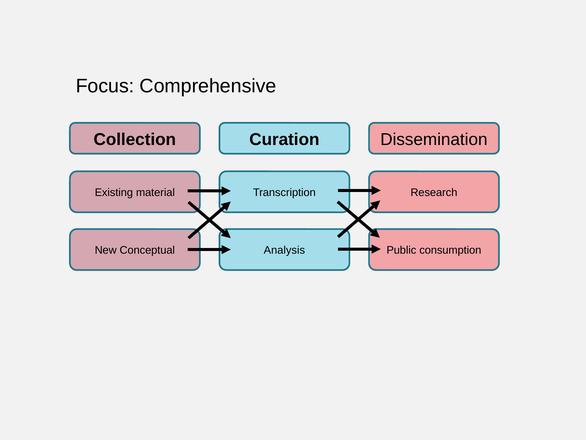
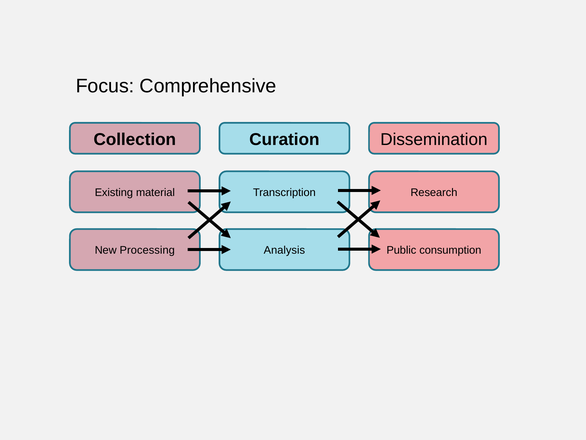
Conceptual: Conceptual -> Processing (147, 250)
